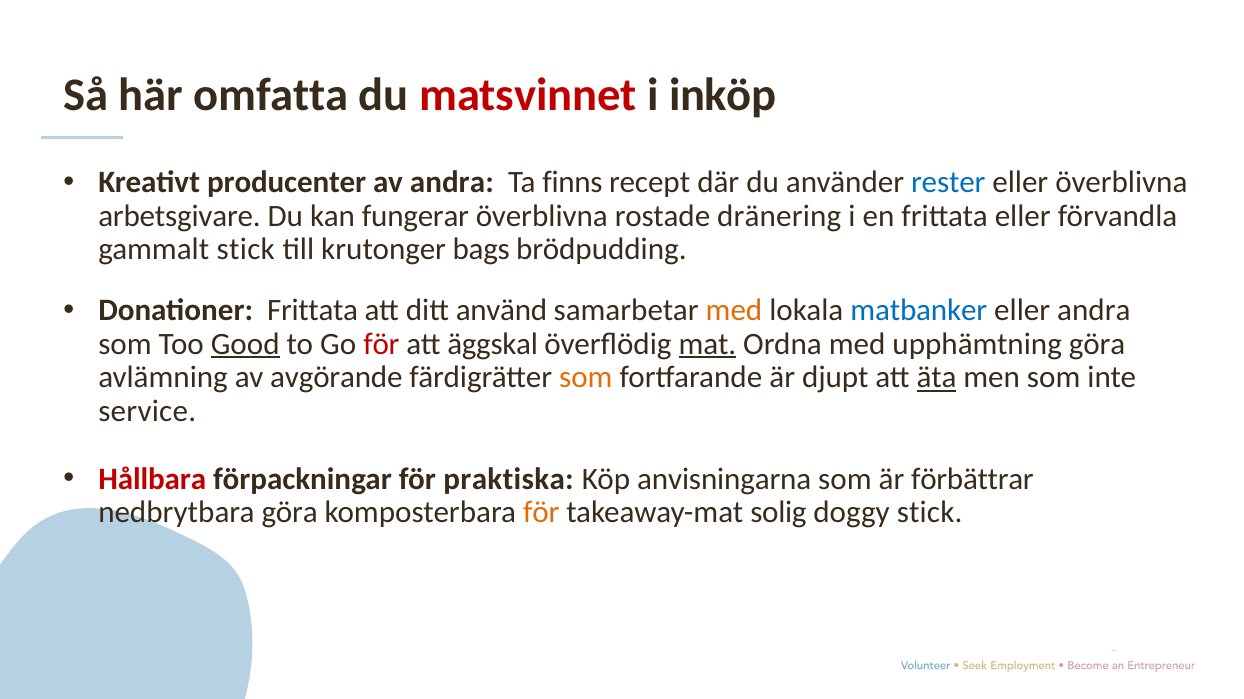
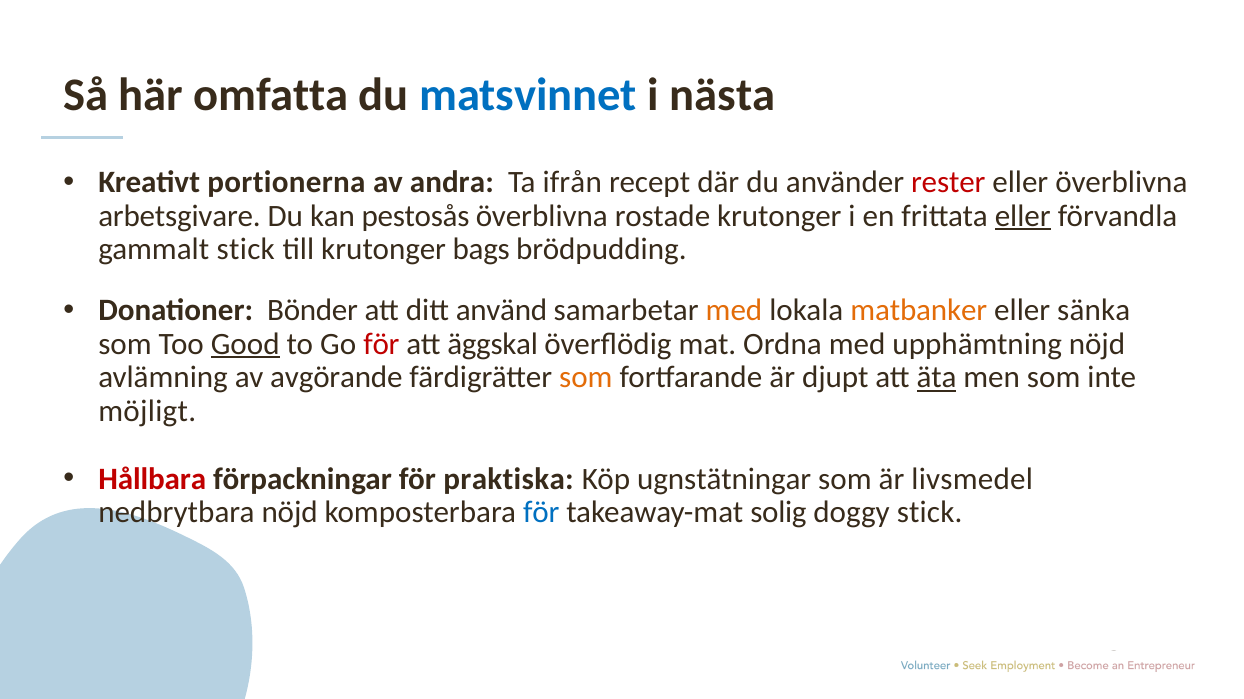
matsvinnet colour: red -> blue (528, 95)
inköp: inköp -> nästa (722, 95)
producenter: producenter -> portionerna (286, 183)
finns: finns -> ifrån (572, 183)
rester colour: blue -> red (948, 183)
fungerar: fungerar -> pestosås (416, 216)
rostade dränering: dränering -> krutonger (779, 216)
eller underline: none -> present (1023, 216)
Donationer Frittata: Frittata -> Bönder (313, 311)
matbanker colour: blue -> orange (919, 311)
eller andra: andra -> sänka (1094, 311)
mat underline: present -> none (707, 344)
upphämtning göra: göra -> nöjd (1097, 344)
service: service -> möjligt (147, 411)
anvisningarna: anvisningarna -> ugnstätningar (724, 479)
förbättrar: förbättrar -> livsmedel (972, 479)
nedbrytbara göra: göra -> nöjd (290, 513)
för colour: orange -> blue (541, 513)
